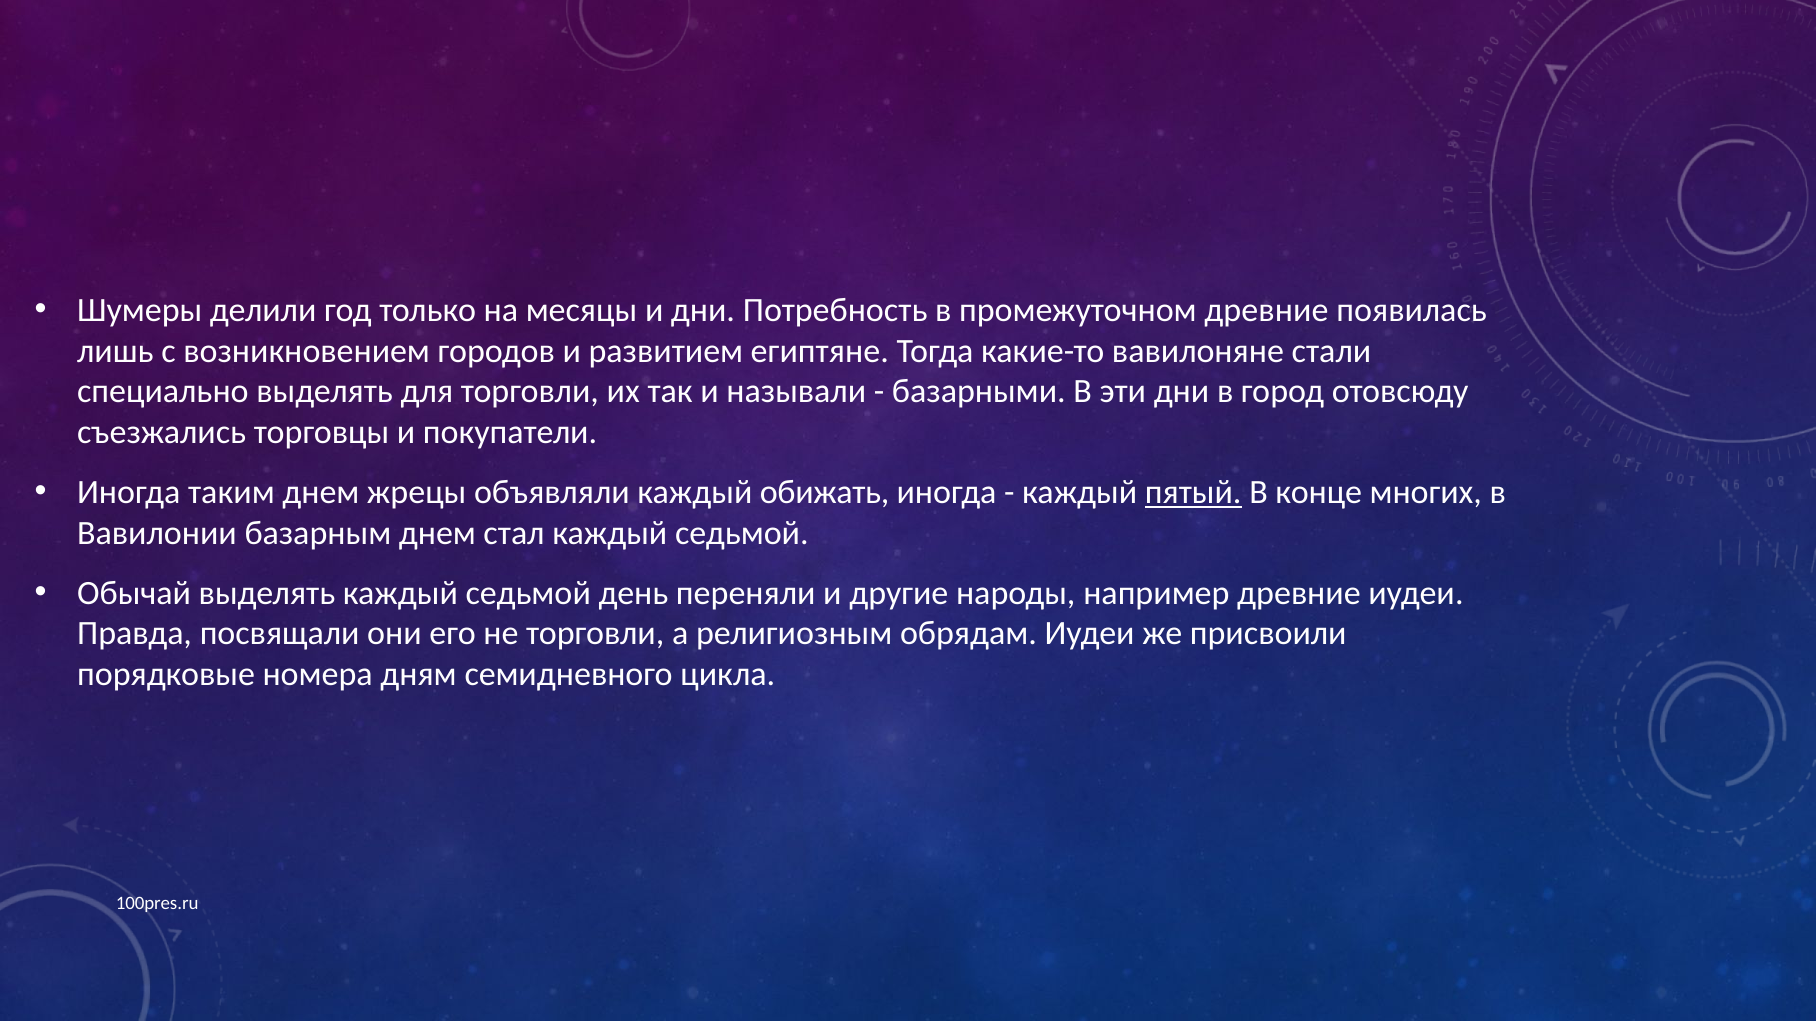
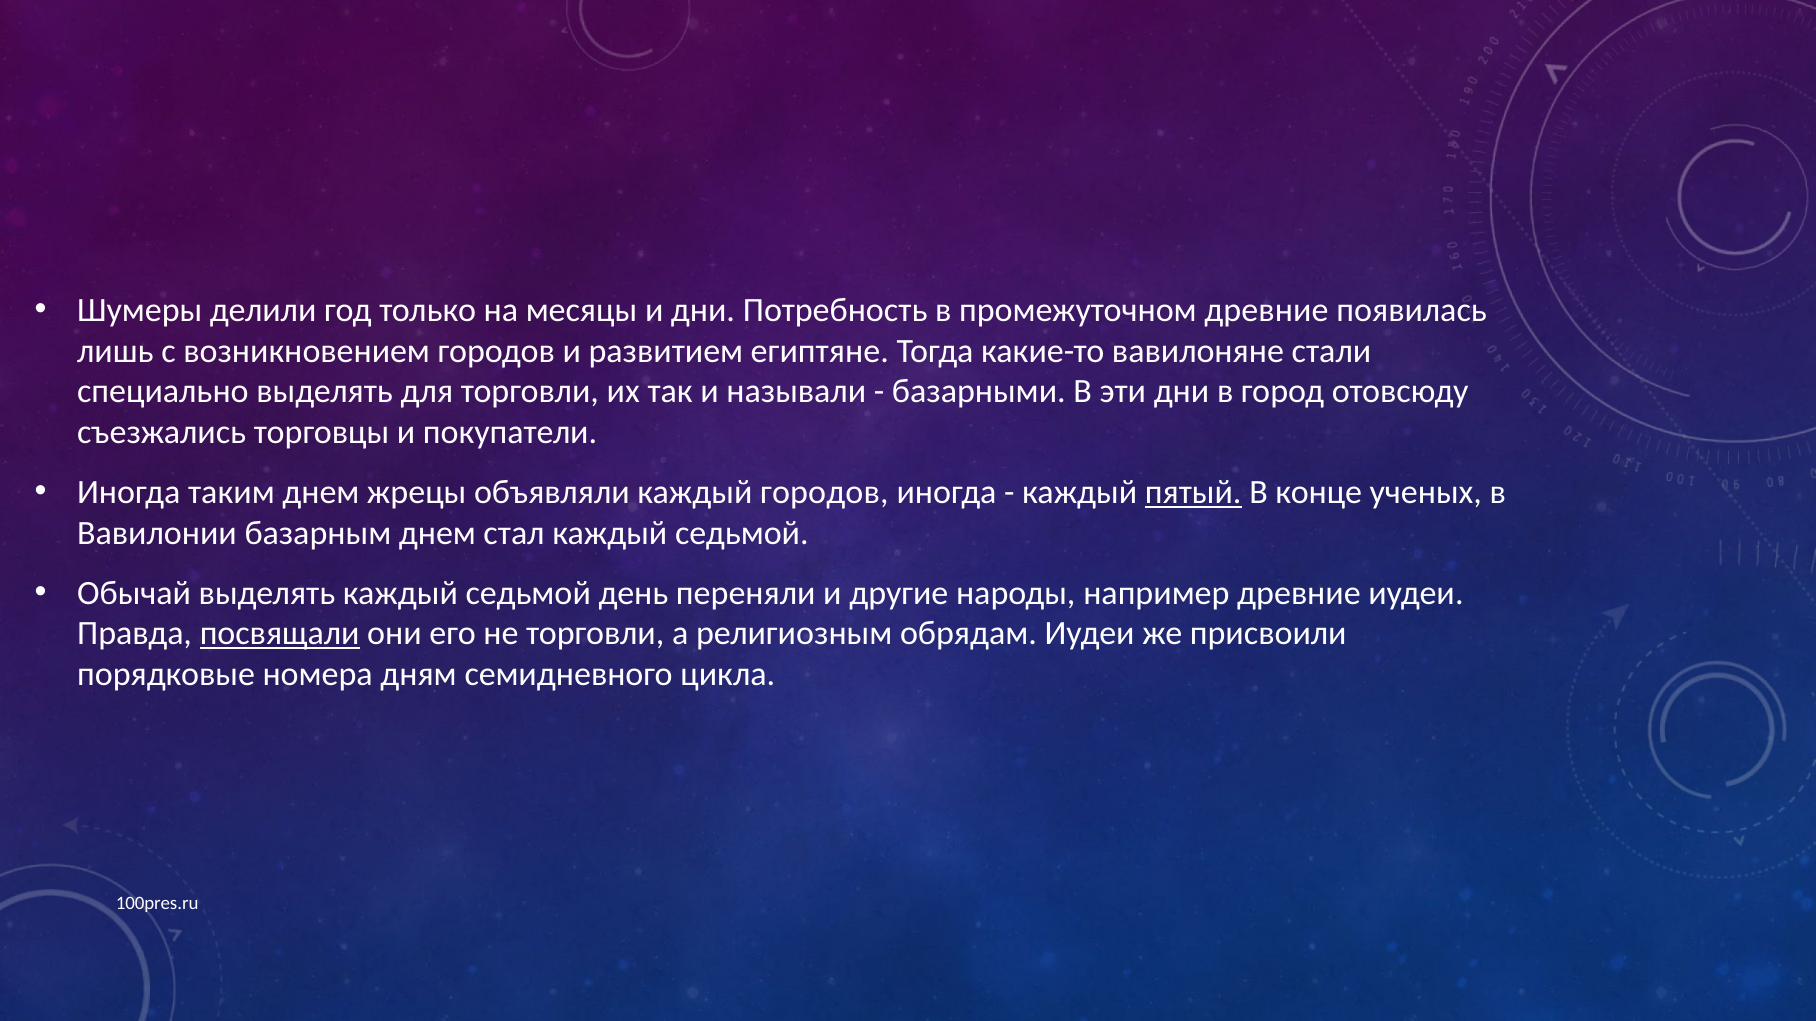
каждый обижать: обижать -> городов (824, 493)
многих: многих -> ученых (1426, 493)
посвящали underline: none -> present (280, 634)
